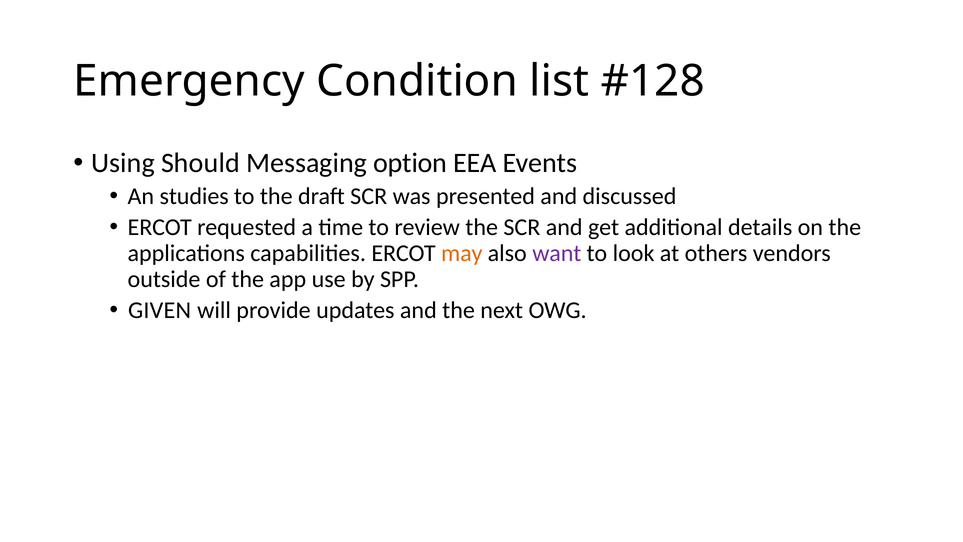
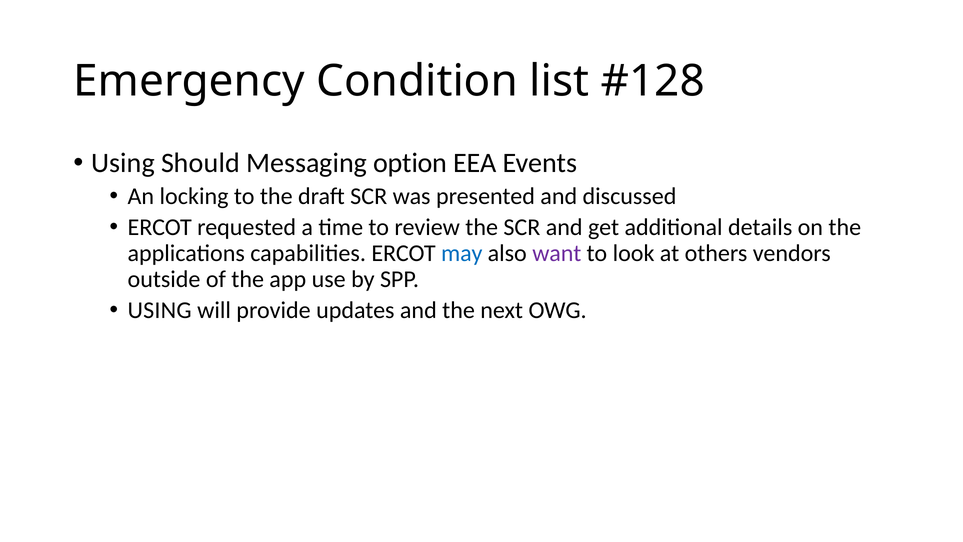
studies: studies -> locking (194, 196)
may colour: orange -> blue (462, 253)
GIVEN: GIVEN -> USING (160, 310)
